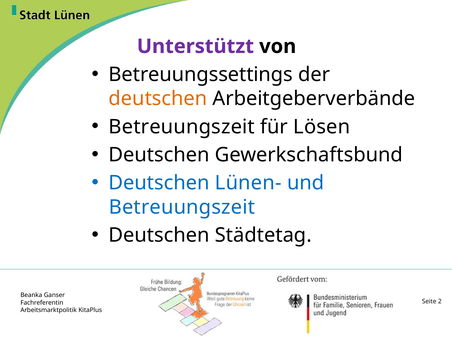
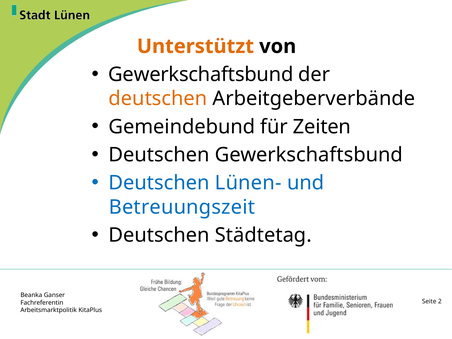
Unterstützt colour: purple -> orange (195, 46)
Betreuungssettings: Betreuungssettings -> Gewerkschaftsbund (201, 74)
Betreuungszeit: Betreuungszeit -> Gemeindebund (182, 127)
Lösen: Lösen -> Zeiten (322, 127)
